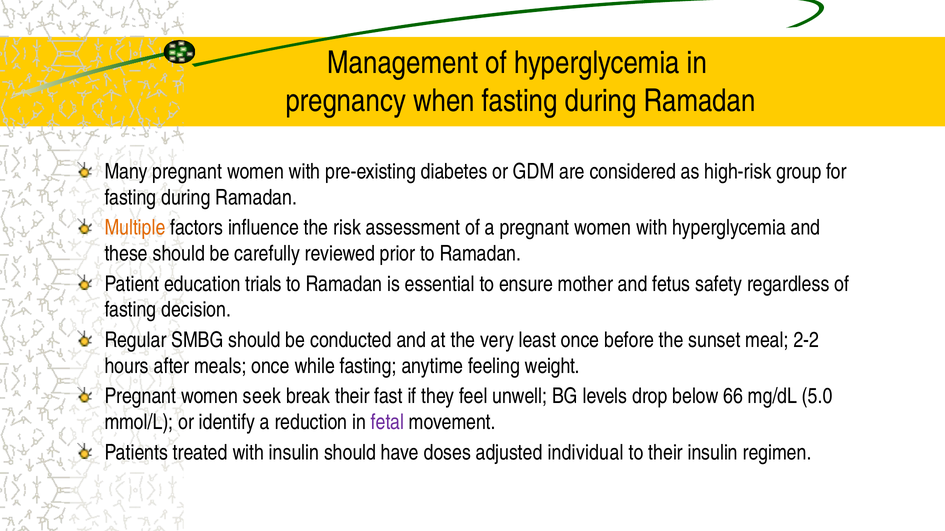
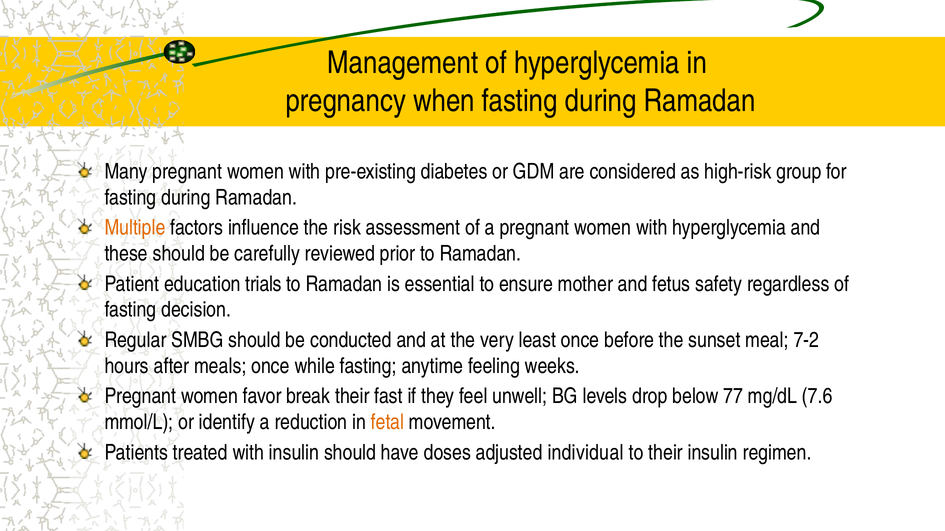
2-2: 2-2 -> 7-2 (806, 340)
weight: weight -> weeks (552, 366)
seek: seek -> favor (262, 397)
66: 66 -> 77 (733, 397)
5.0: 5.0 -> 7.6 (817, 397)
fetal colour: purple -> orange (387, 423)
